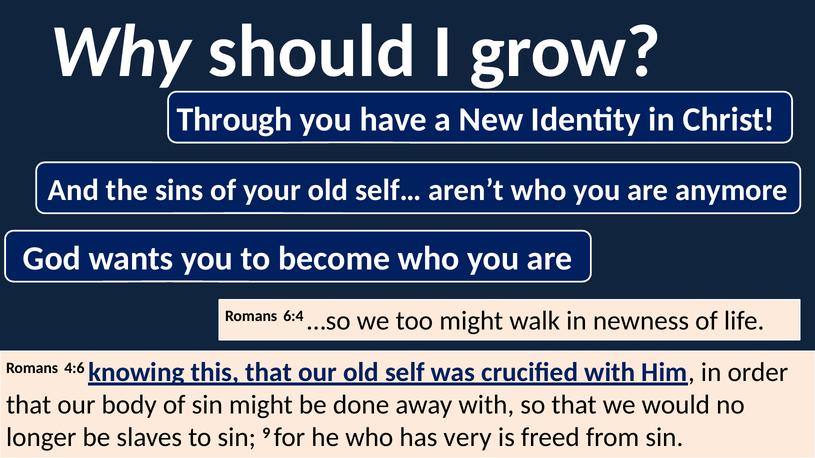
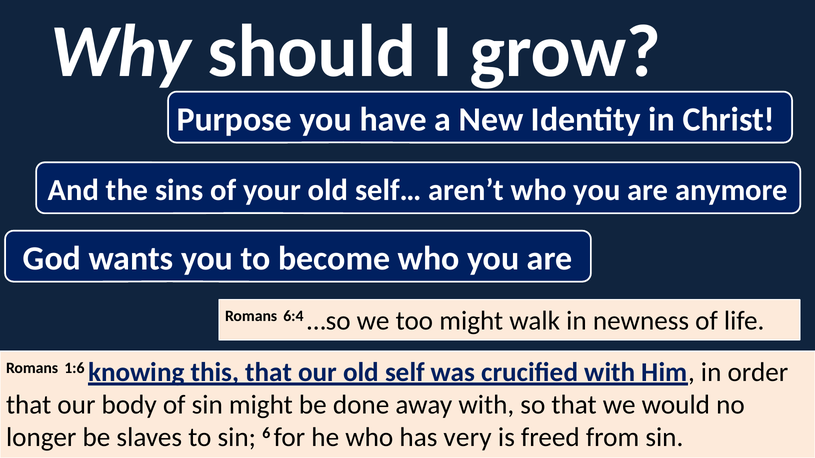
Through: Through -> Purpose (234, 120)
4:6: 4:6 -> 1:6 (74, 368)
9: 9 -> 6 (266, 434)
